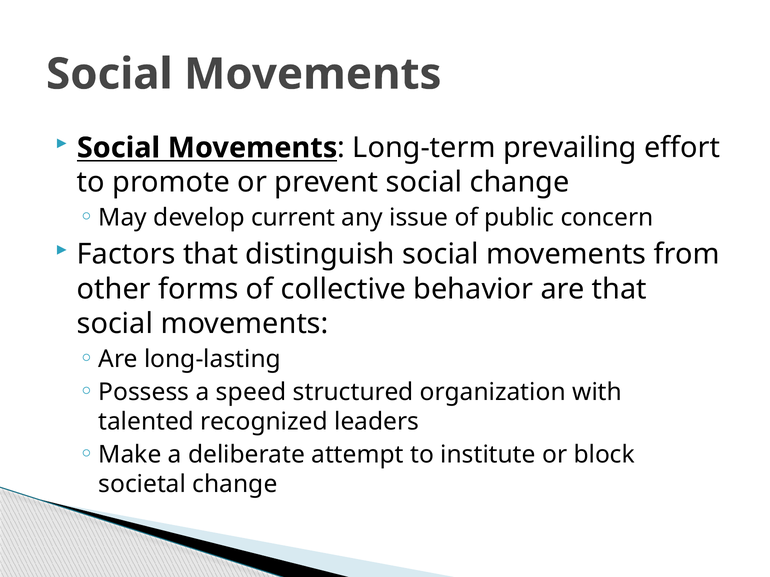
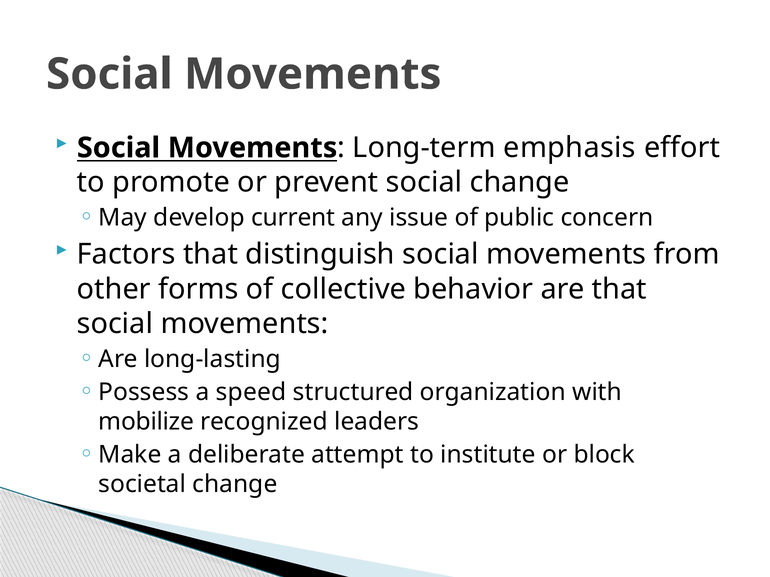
prevailing: prevailing -> emphasis (570, 148)
talented: talented -> mobilize (146, 422)
